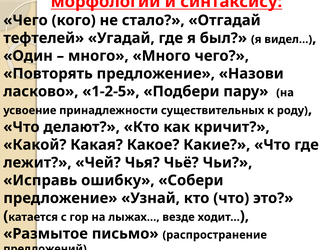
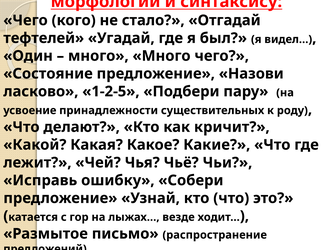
Повторять: Повторять -> Состояние (48, 74)
